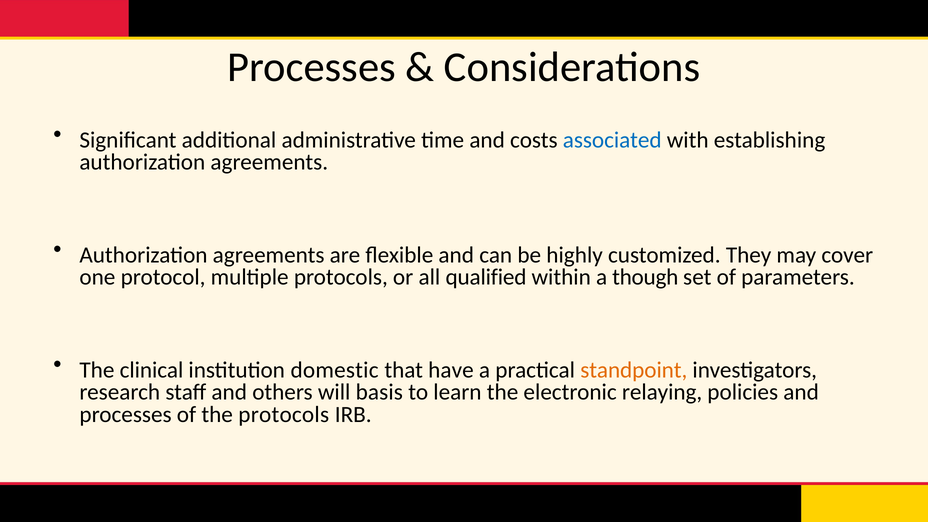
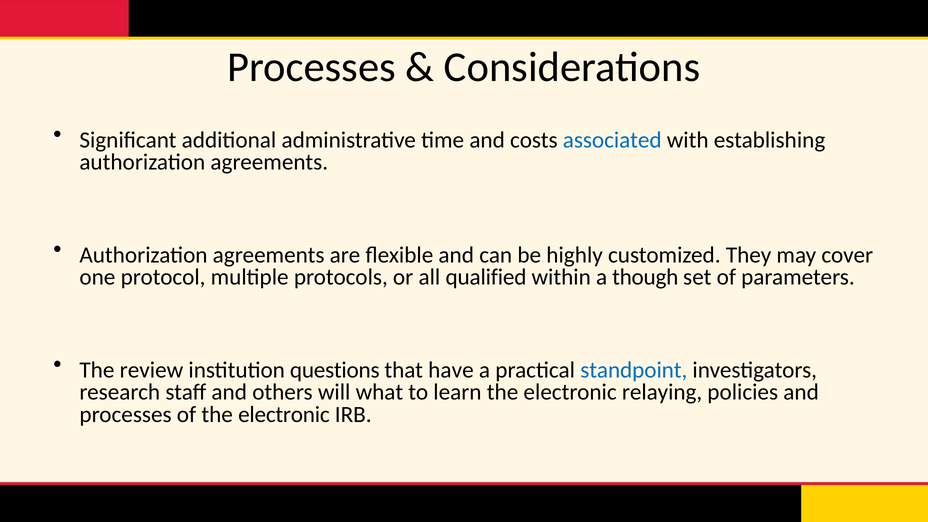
clinical: clinical -> review (151, 370)
domestic: domestic -> questions (335, 370)
standpoint colour: orange -> blue (634, 370)
basis: basis -> what (379, 392)
of the protocols: protocols -> electronic (284, 415)
